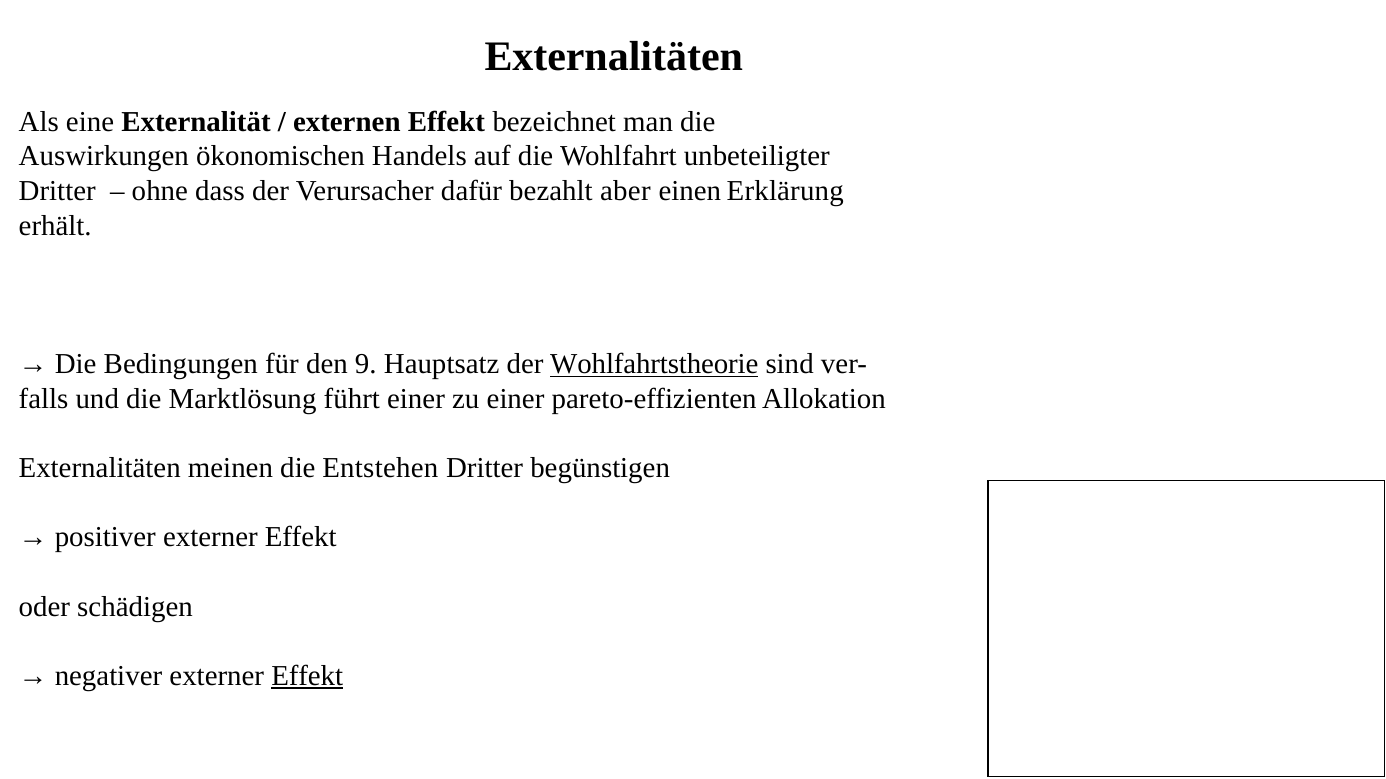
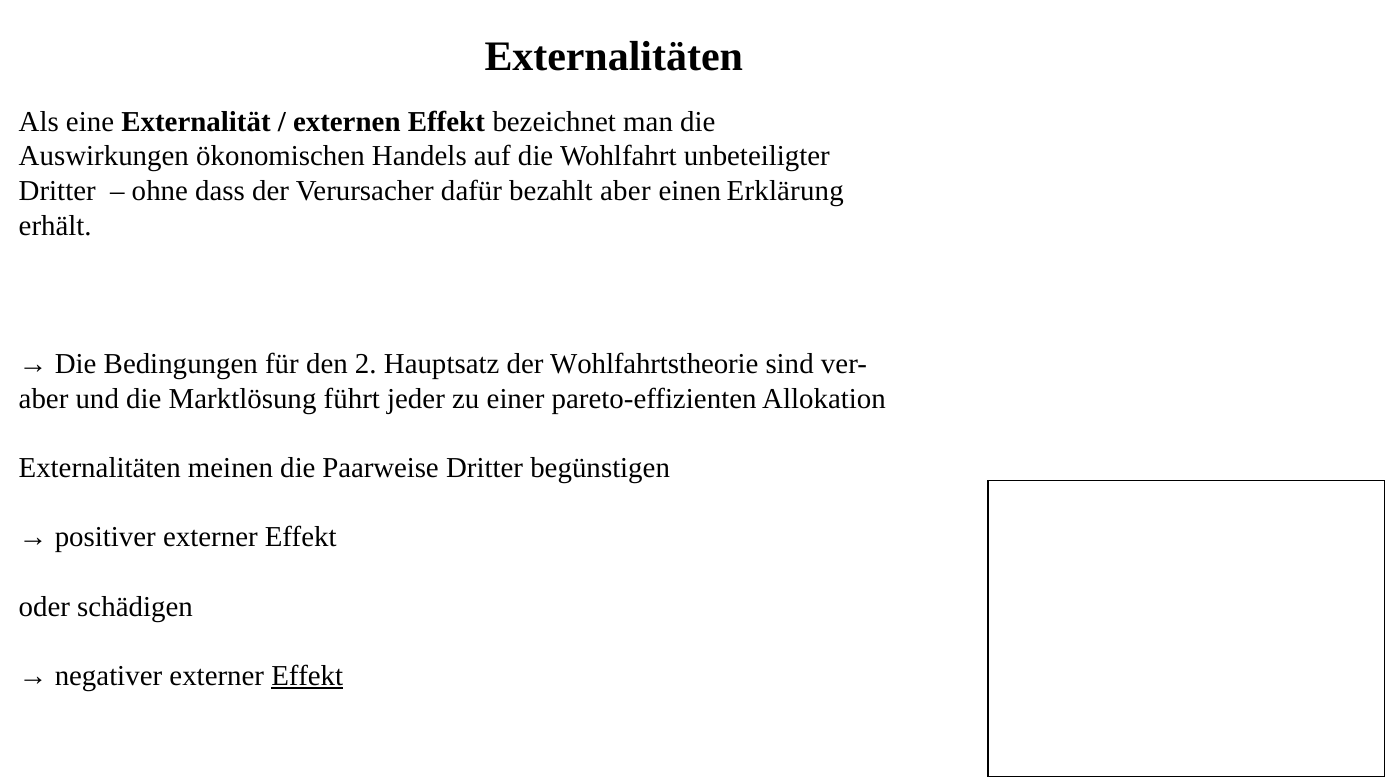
9: 9 -> 2 (366, 364)
Wohlfahrtstheorie underline: present -> none (654, 364)
falls: falls -> aber (44, 399)
führt einer: einer -> jeder (416, 399)
Entstehen: Entstehen -> Paarweise (381, 468)
